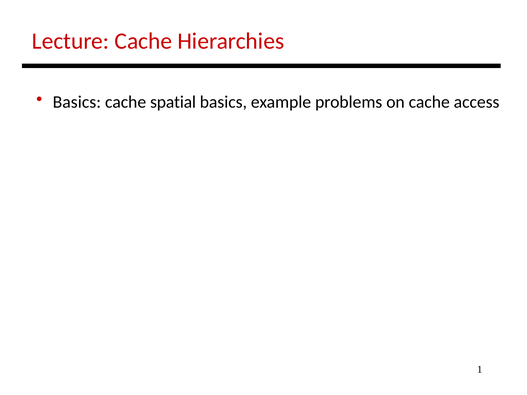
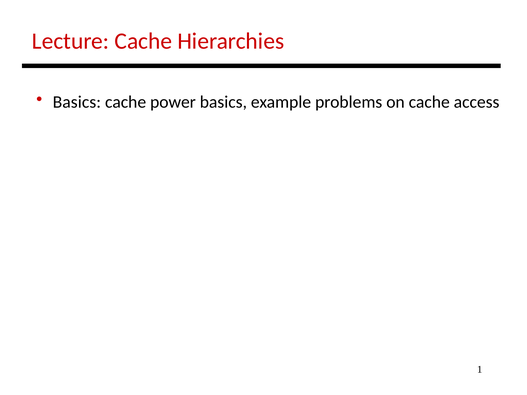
spatial: spatial -> power (173, 102)
